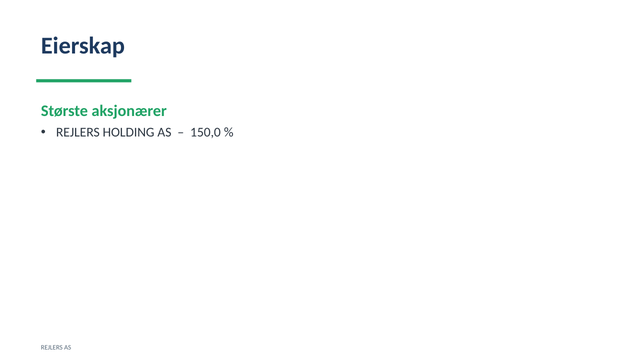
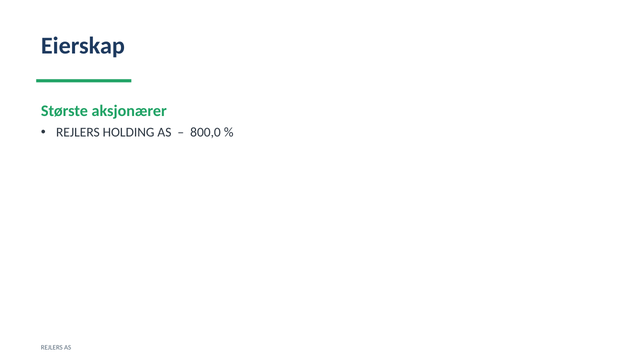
150,0: 150,0 -> 800,0 (206, 132)
